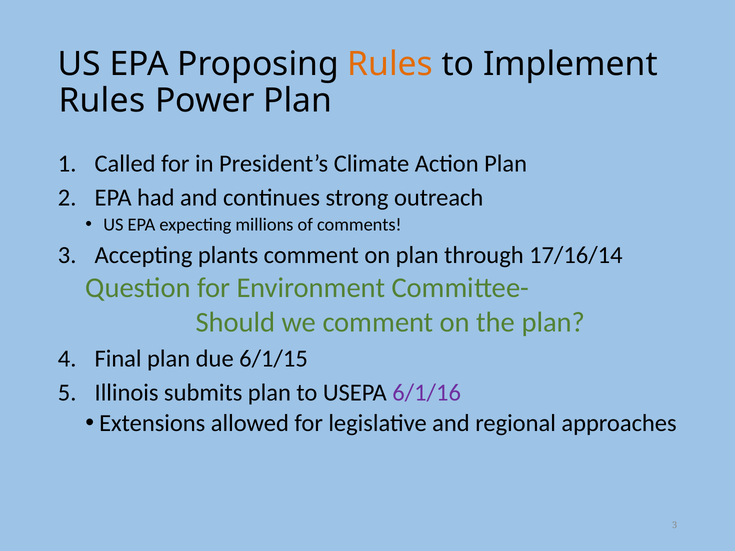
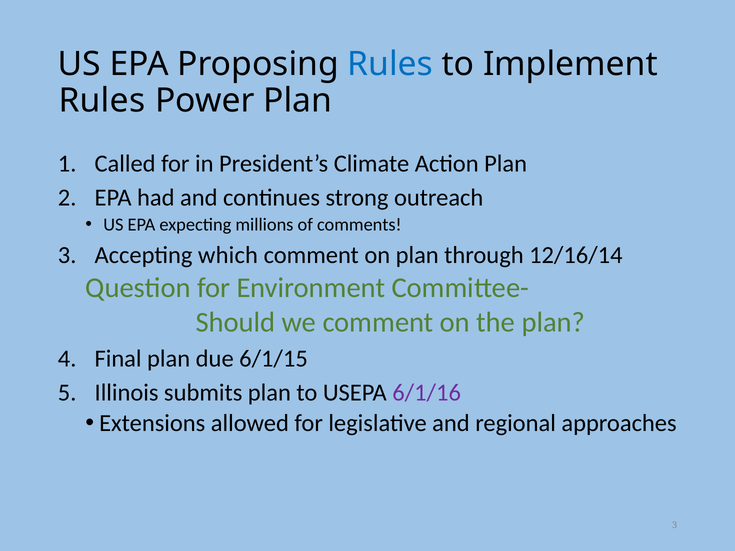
Rules colour: orange -> blue (390, 64)
plants: plants -> which (228, 255)
17/16/14: 17/16/14 -> 12/16/14 (576, 255)
